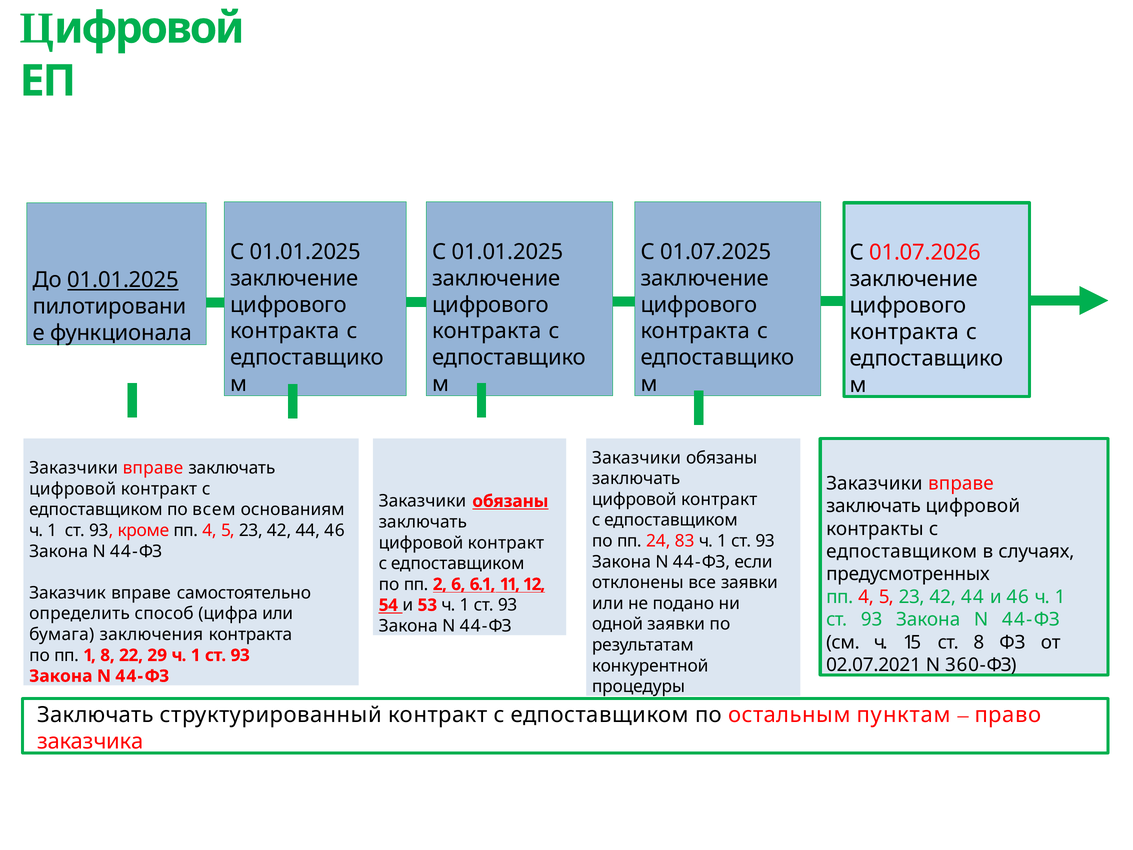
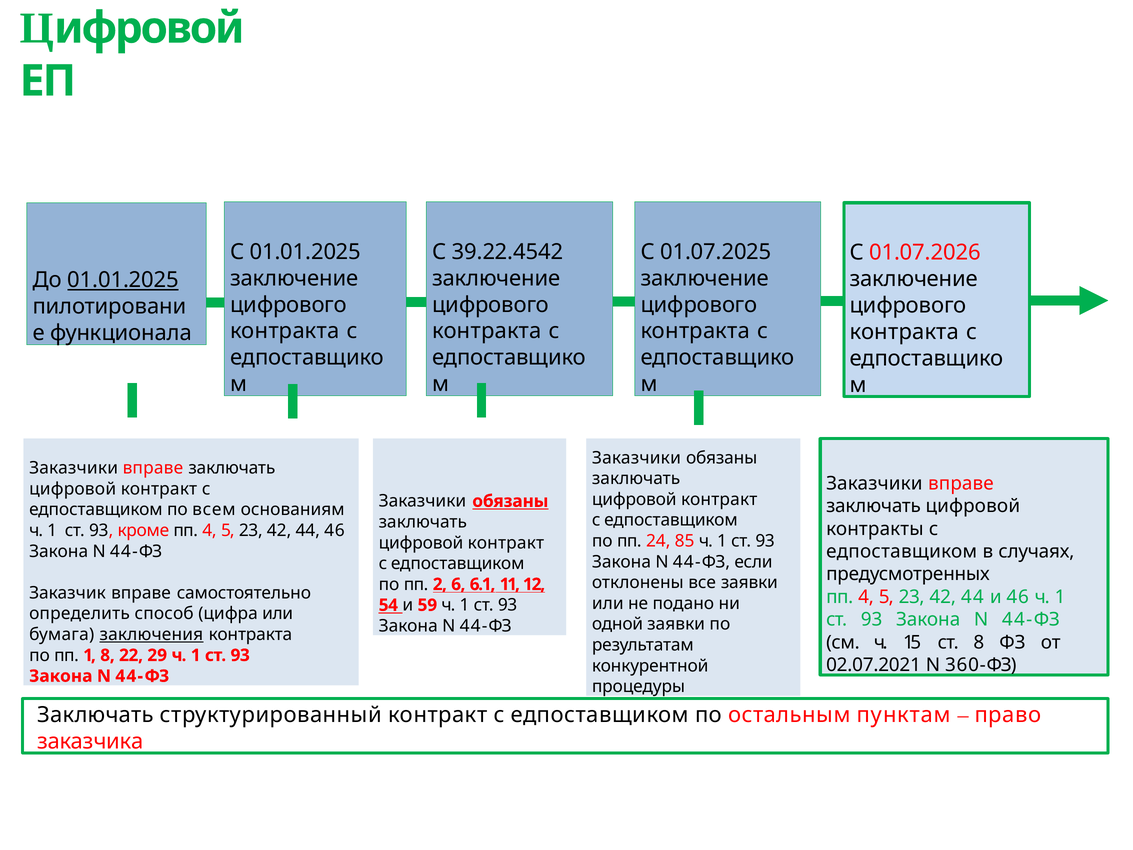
01.01.2025: 01.01.2025 -> 39.22.4542 (508, 252)
83: 83 -> 85 (685, 541)
53: 53 -> 59 (427, 605)
заключения underline: none -> present (151, 634)
